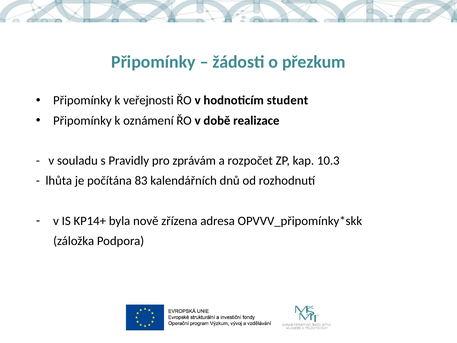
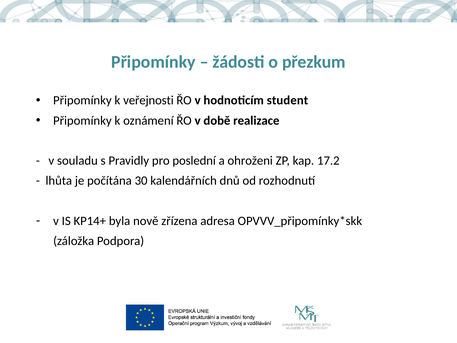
zprávám: zprávám -> poslední (194, 161)
rozpočet: rozpočet -> ohroženi (250, 161)
10.3: 10.3 -> 17.2 (328, 161)
83: 83 -> 30 (141, 181)
